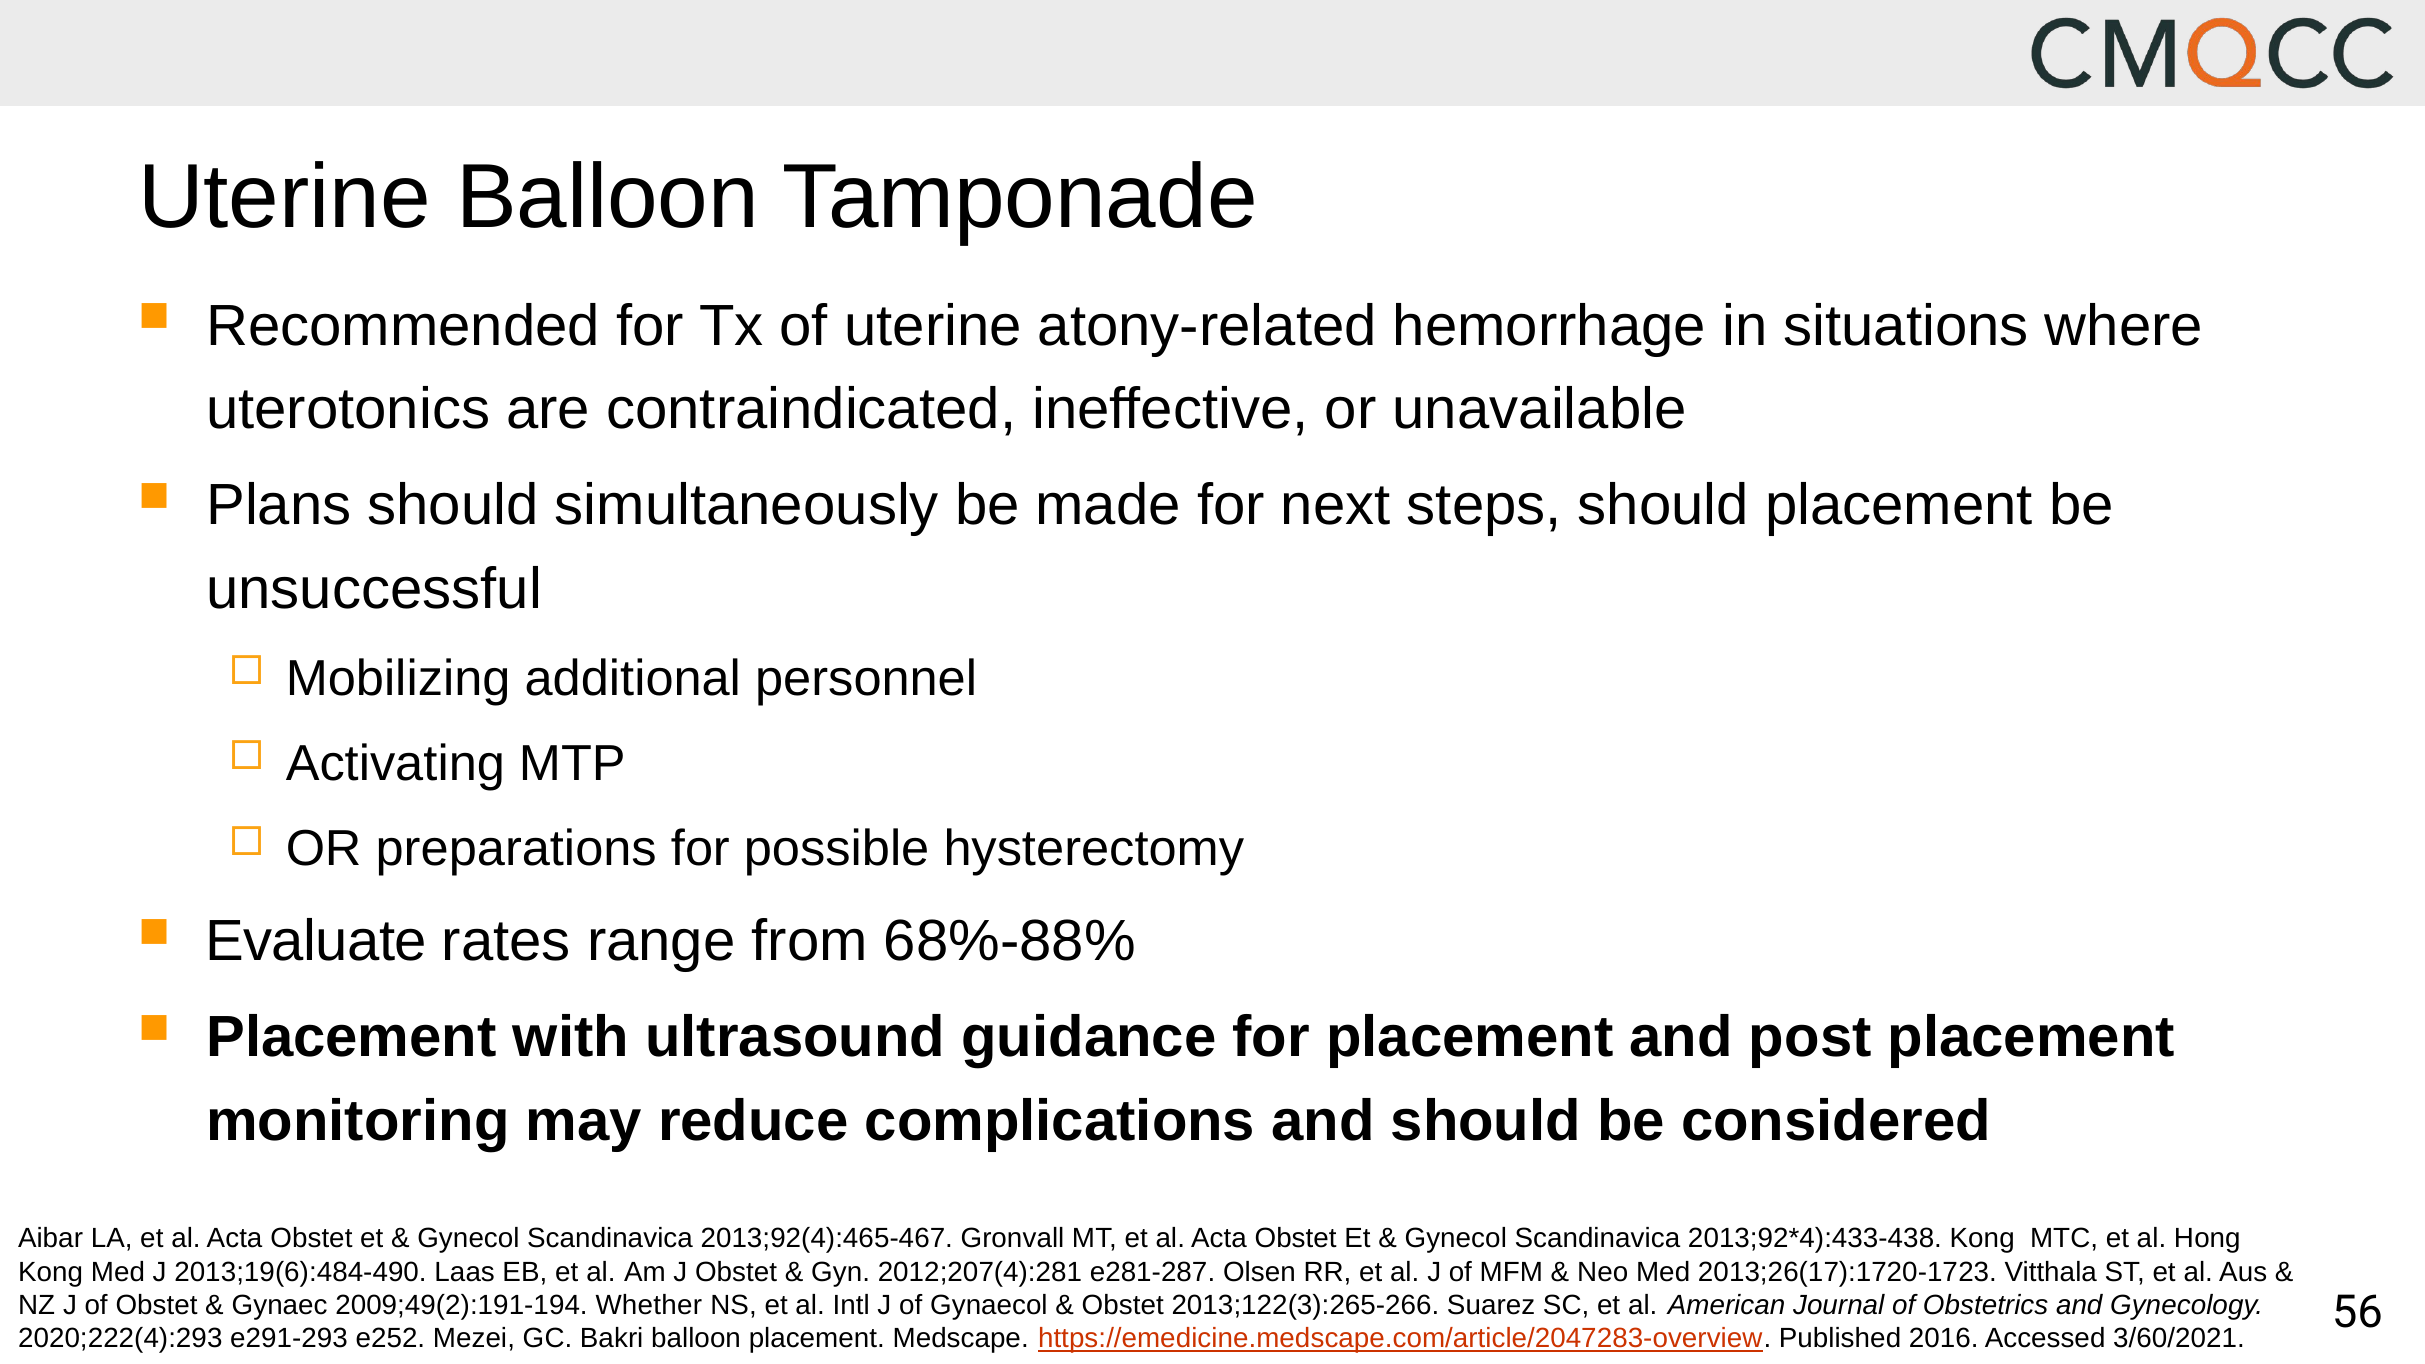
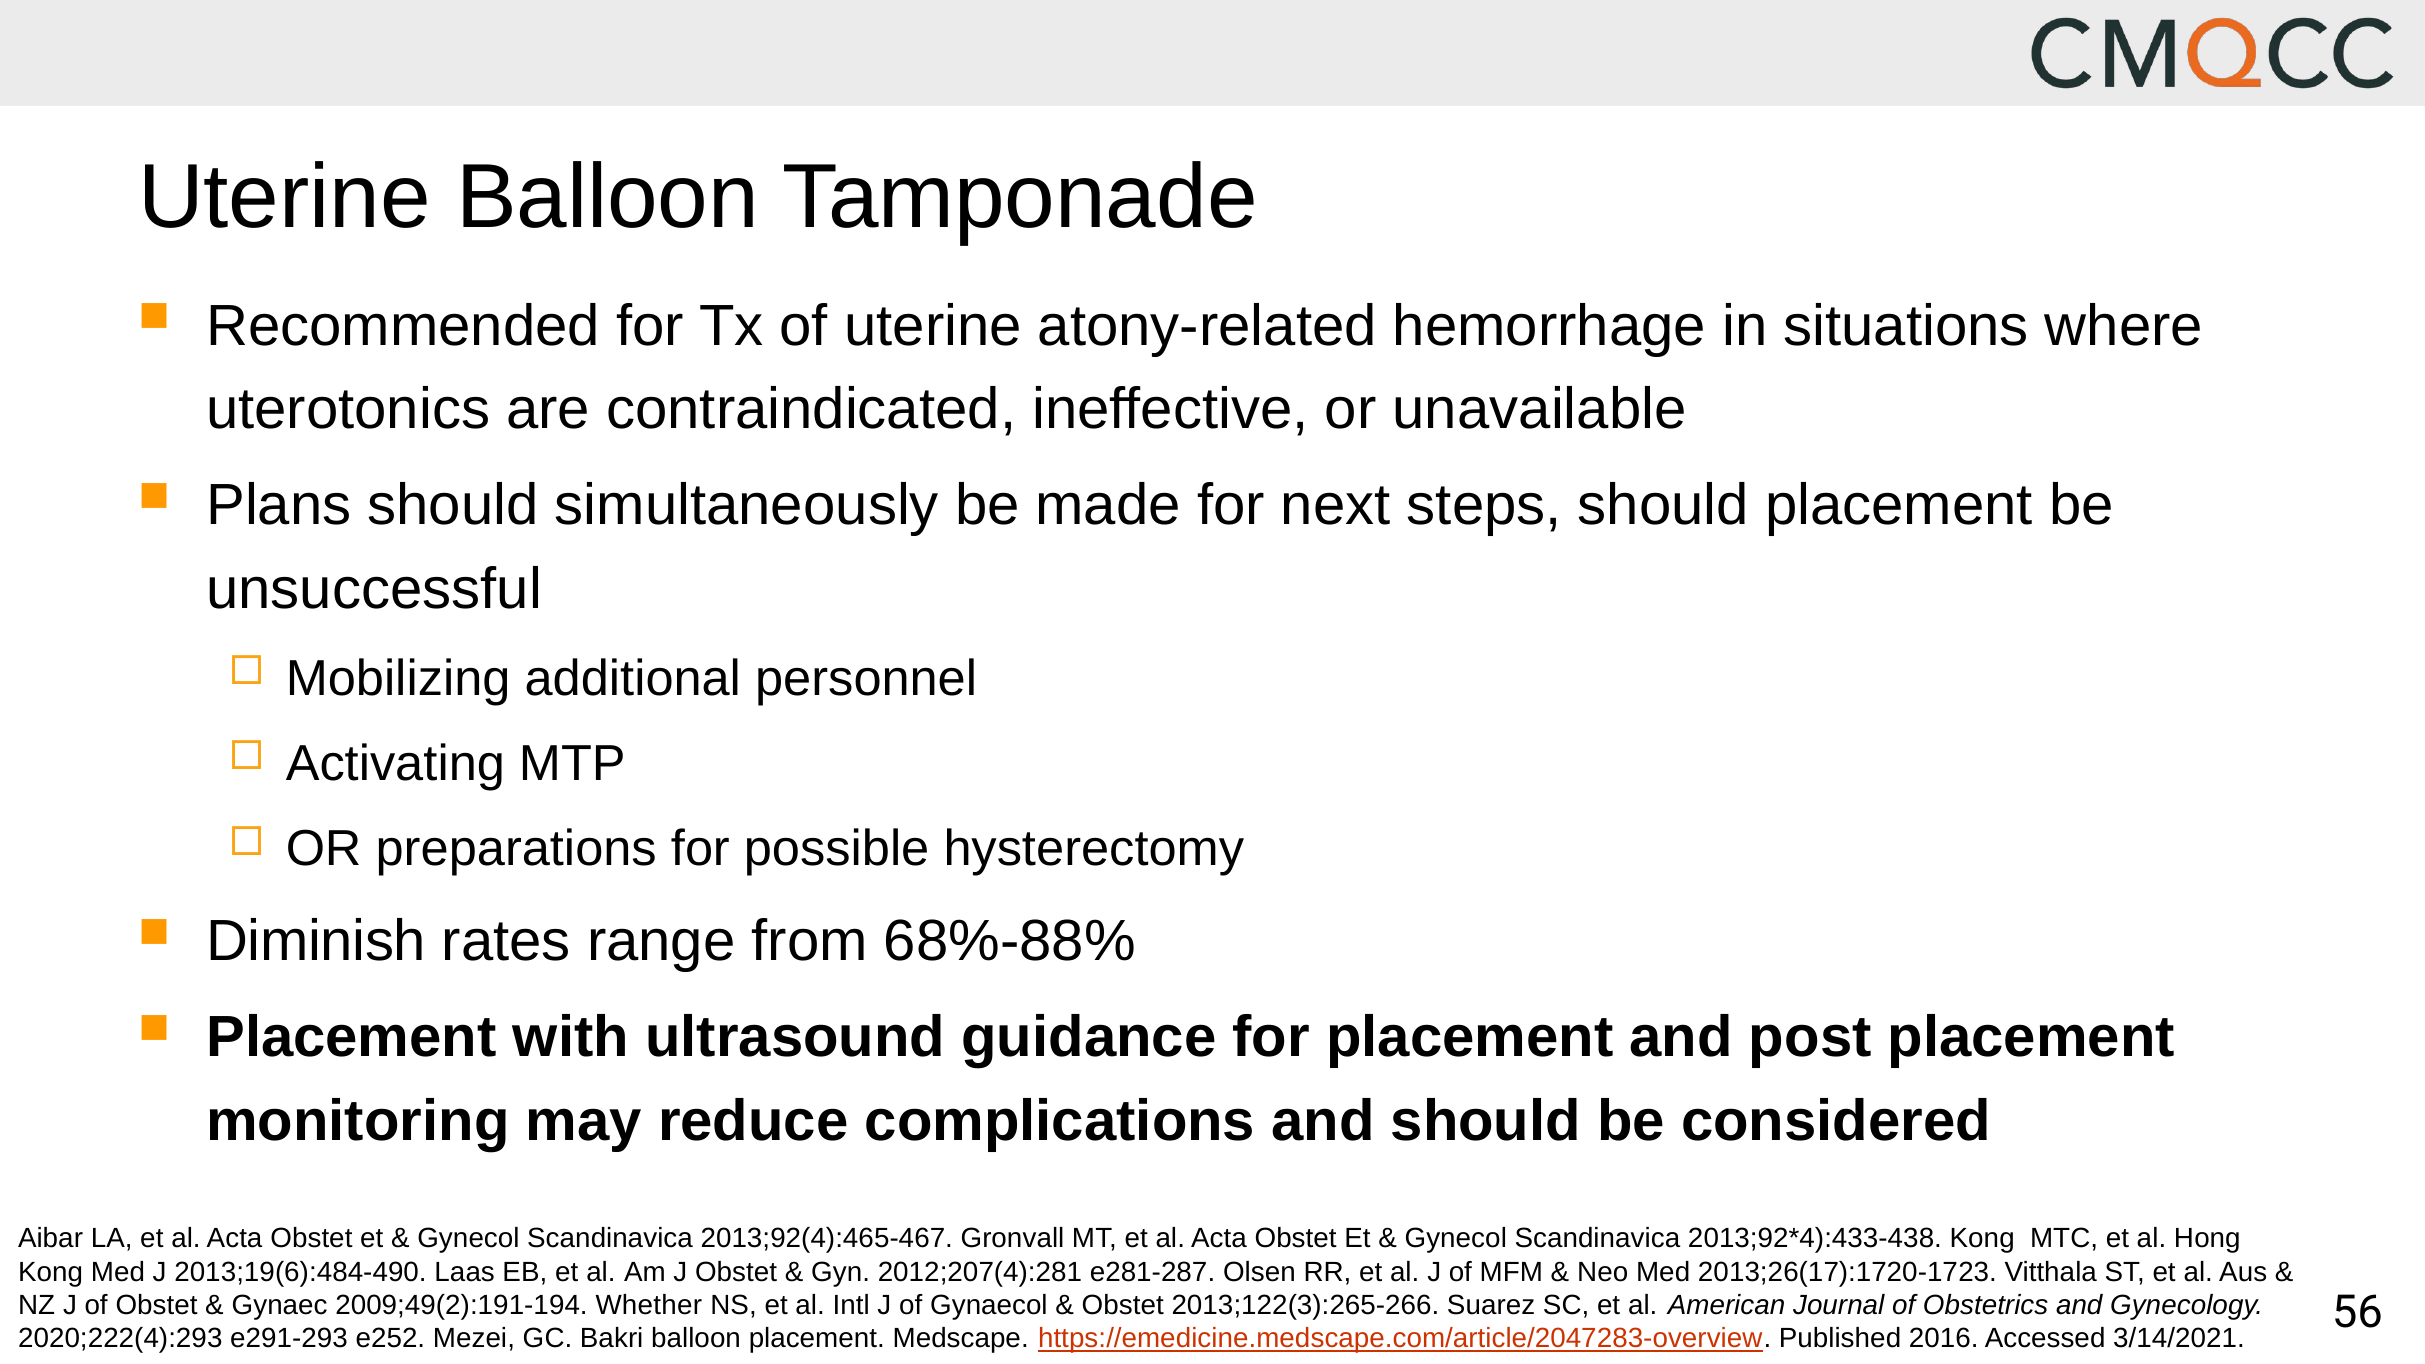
Evaluate: Evaluate -> Diminish (316, 941)
3/60/2021: 3/60/2021 -> 3/14/2021 (2179, 1339)
